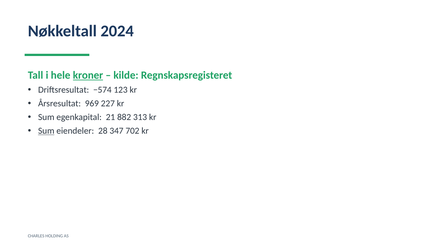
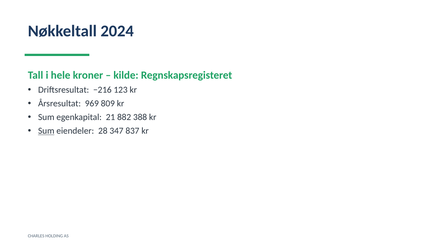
kroner underline: present -> none (88, 75)
−574: −574 -> −216 (102, 90)
227: 227 -> 809 (108, 104)
313: 313 -> 388 (140, 117)
702: 702 -> 837 (132, 131)
